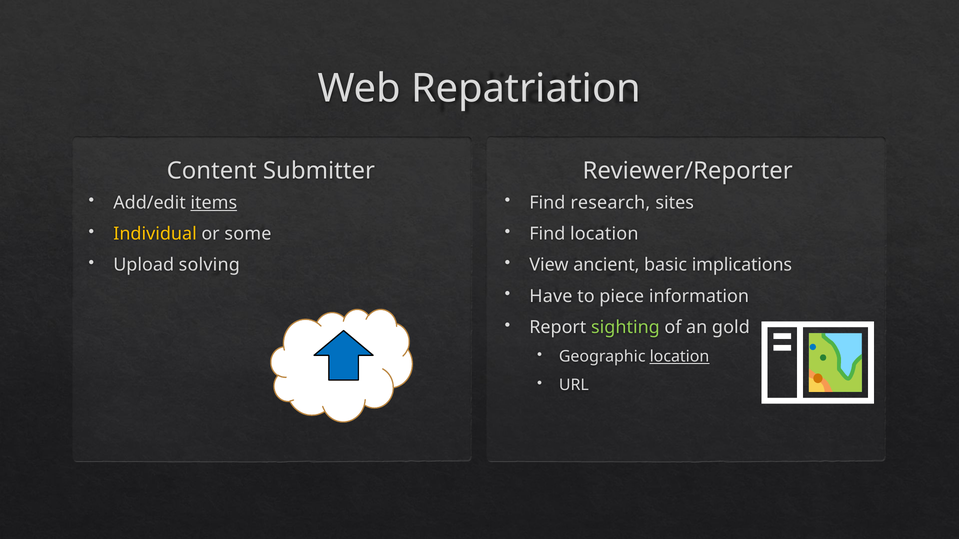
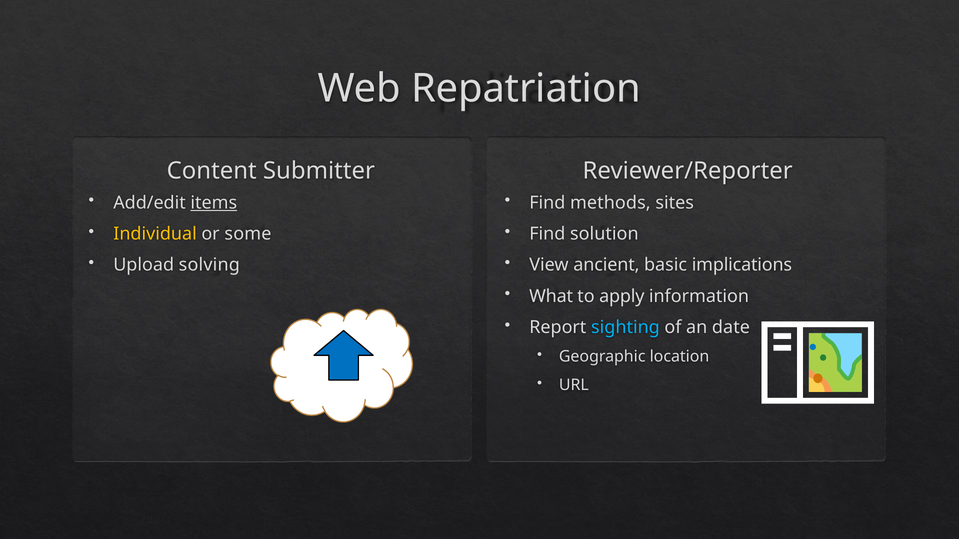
research: research -> methods (610, 203)
Find location: location -> solution (604, 234)
Have: Have -> What (551, 296)
piece: piece -> apply (622, 296)
sighting colour: light green -> light blue (625, 328)
gold: gold -> date (731, 328)
location underline: present -> none (679, 357)
